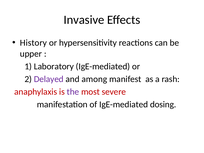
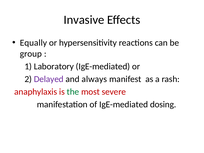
History: History -> Equally (33, 43)
upper: upper -> group (31, 54)
among: among -> always (94, 79)
the colour: purple -> green (73, 92)
